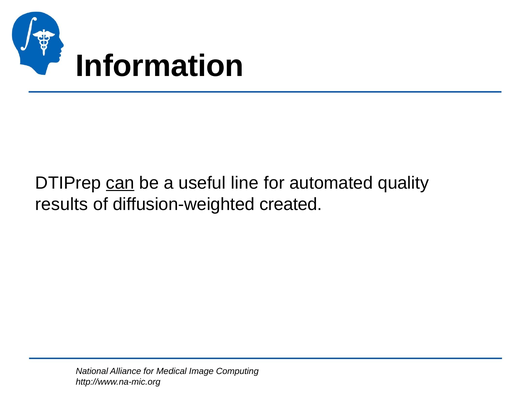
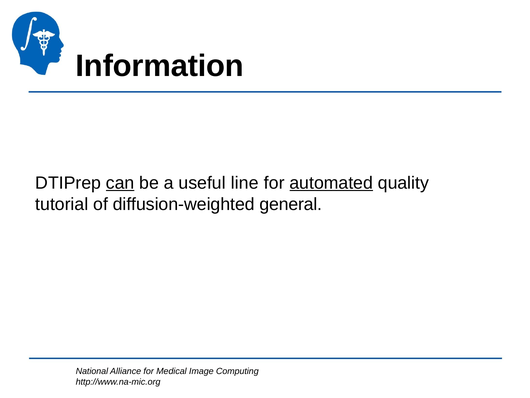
automated underline: none -> present (331, 183)
results: results -> tutorial (62, 204)
created: created -> general (291, 204)
